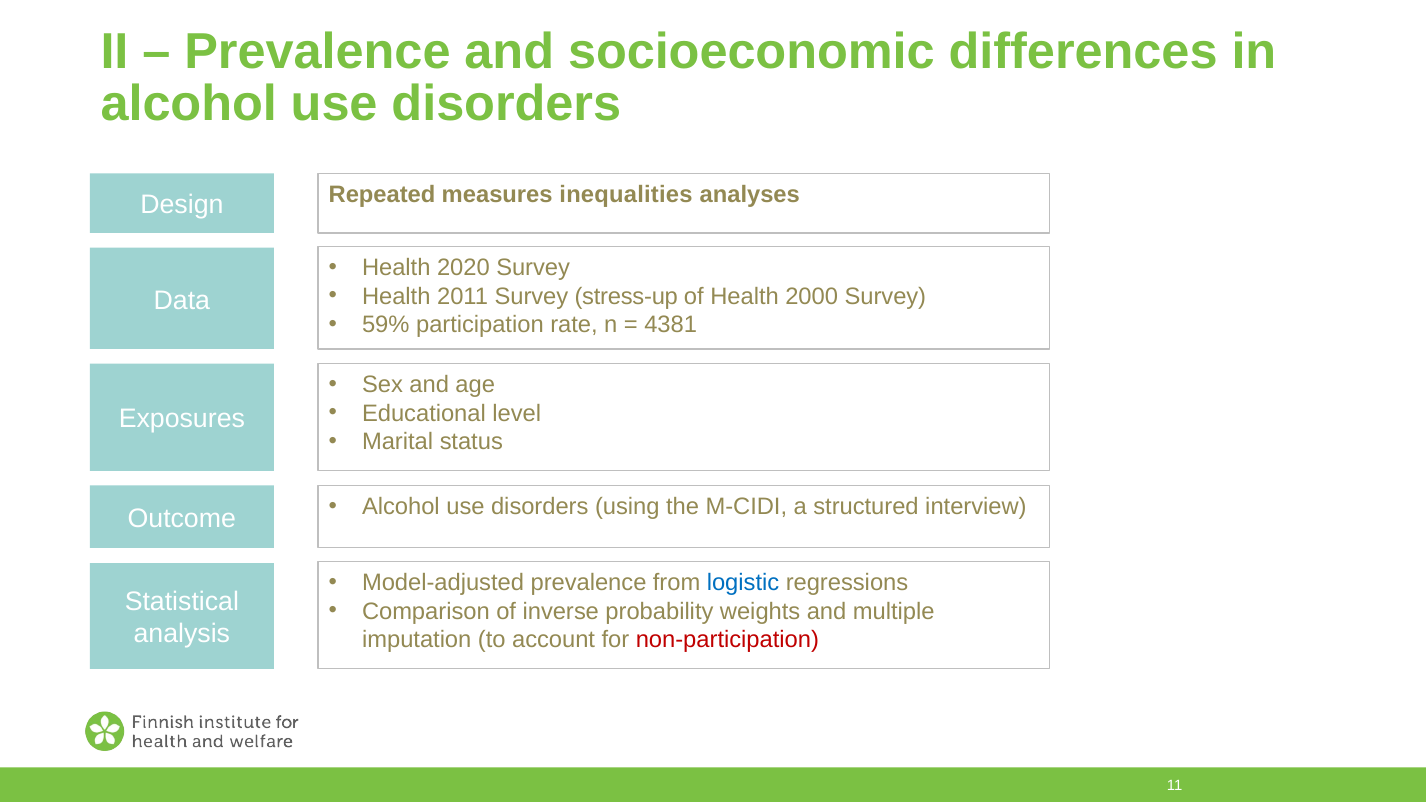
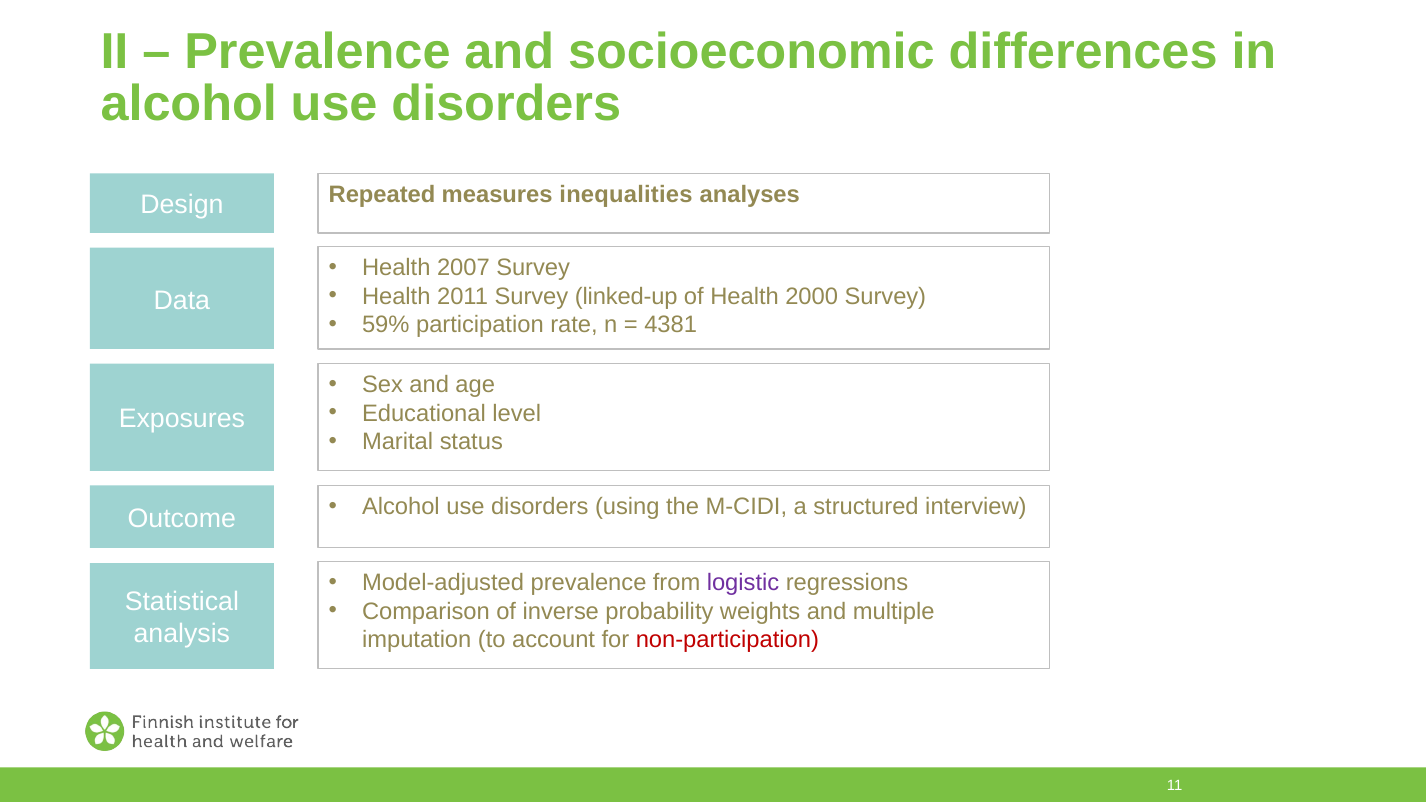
2020: 2020 -> 2007 (463, 268)
stress-up: stress-up -> linked-up (626, 296)
logistic colour: blue -> purple (743, 583)
